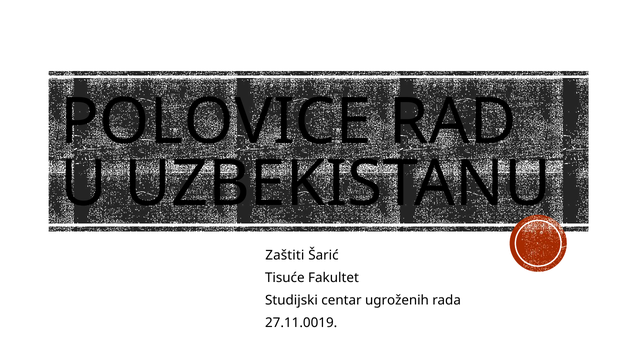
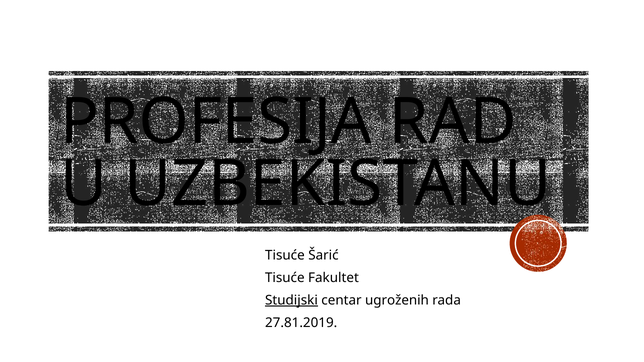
POLOVICE: POLOVICE -> PROFESIJA (216, 122)
Zaštiti: Zaštiti -> Tisuće (285, 255)
Studijski underline: none -> present (291, 300)
27.11.0019: 27.11.0019 -> 27.81.2019 (301, 323)
